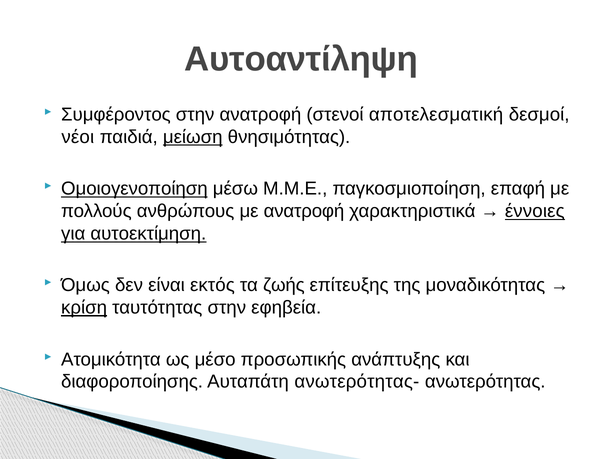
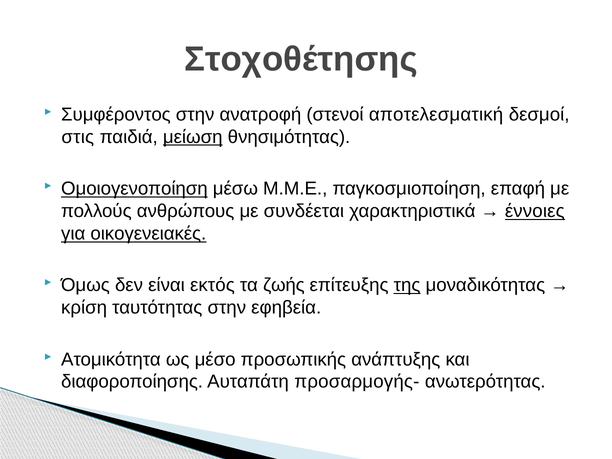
Αυτοαντίληψη: Αυτοαντίληψη -> Στοχοθέτησης (301, 59)
νέοι: νέοι -> στις (78, 137)
με ανατροφή: ανατροφή -> συνδέεται (304, 211)
αυτοεκτίμηση: αυτοεκτίμηση -> οικογενειακές (148, 234)
της underline: none -> present (407, 285)
κρίση underline: present -> none (84, 308)
ανωτερότητας-: ανωτερότητας- -> προσαρμογής- (357, 382)
